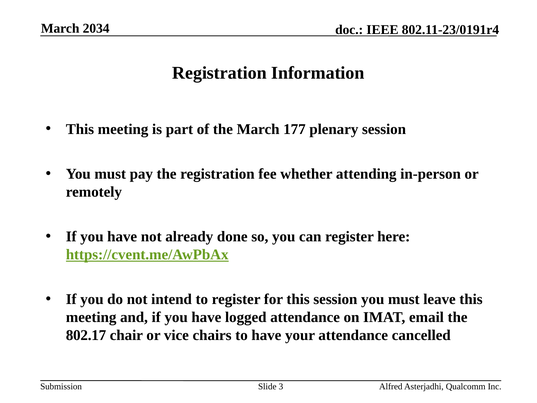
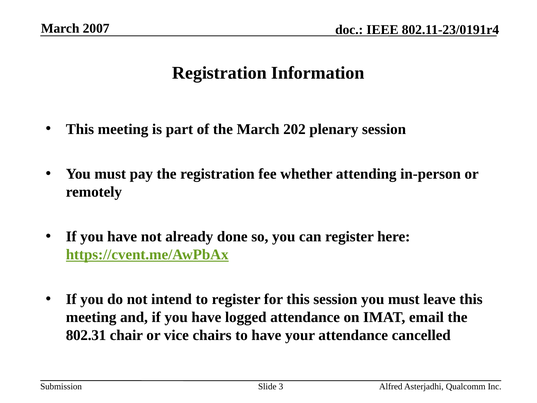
2034: 2034 -> 2007 (96, 28)
177: 177 -> 202 (294, 129)
802.17: 802.17 -> 802.31 (86, 335)
